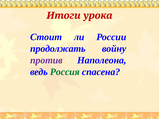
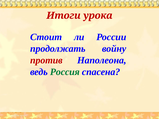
против colour: purple -> red (46, 60)
